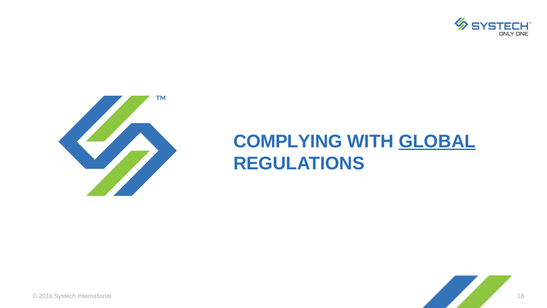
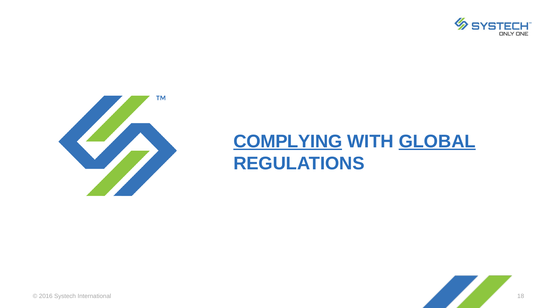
COMPLYING underline: none -> present (288, 141)
